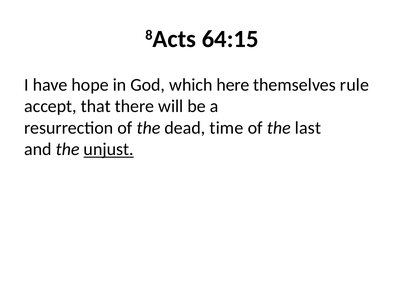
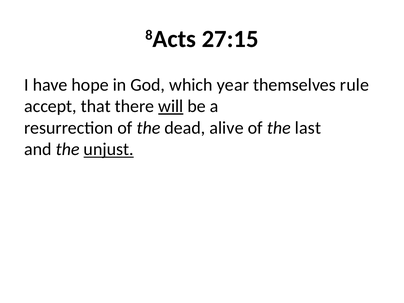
64:15: 64:15 -> 27:15 (230, 39)
here: here -> year (233, 85)
will underline: none -> present (171, 106)
time: time -> alive (226, 128)
